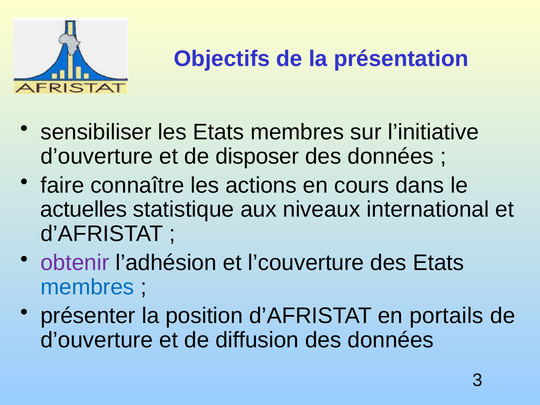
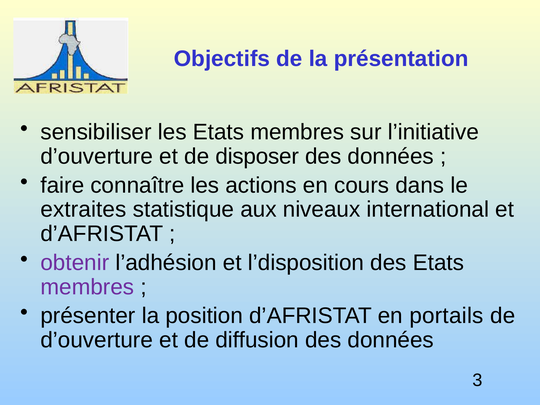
actuelles: actuelles -> extraites (83, 210)
l’couverture: l’couverture -> l’disposition (306, 263)
membres colour: blue -> purple (87, 287)
